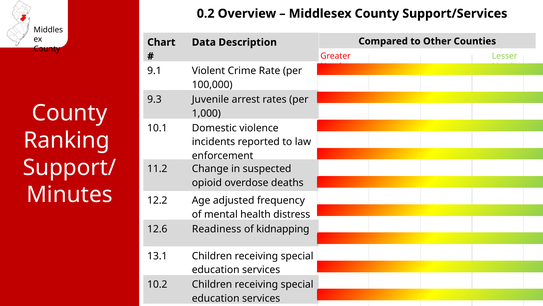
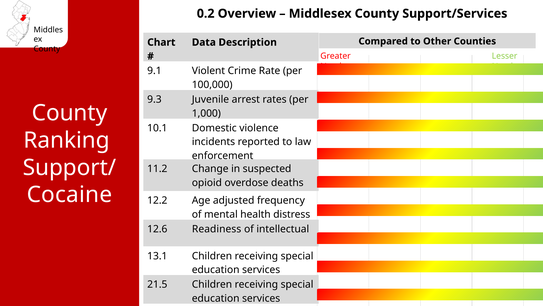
Minutes: Minutes -> Cocaine (69, 194)
kidnapping: kidnapping -> intellectual (283, 229)
10.2: 10.2 -> 21.5 (157, 284)
